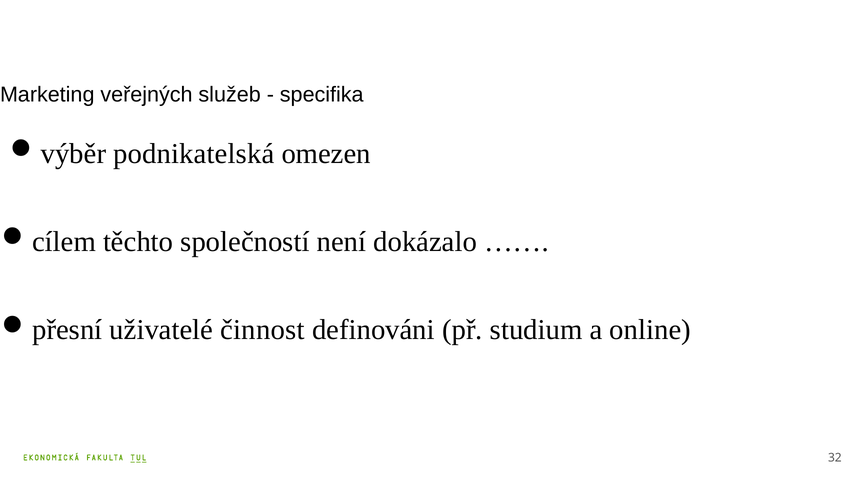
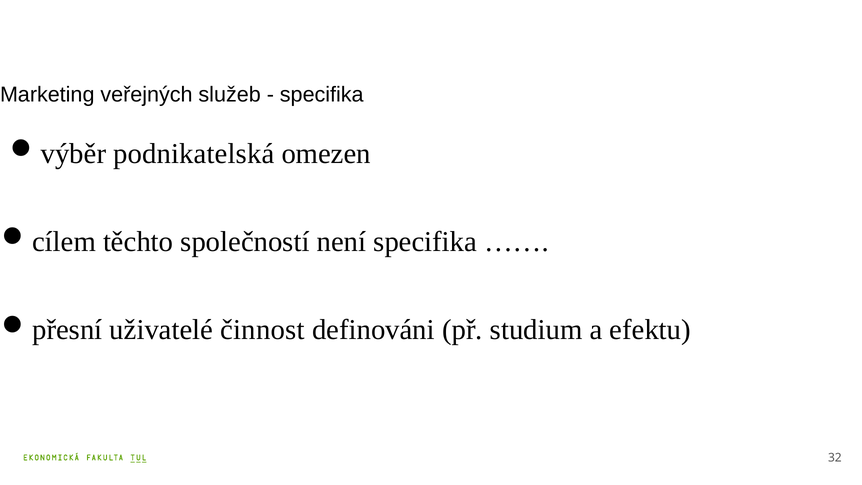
není dokázalo: dokázalo -> specifika (425, 242)
online: online -> efektu (650, 330)
